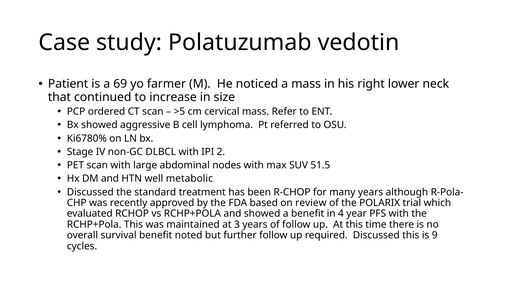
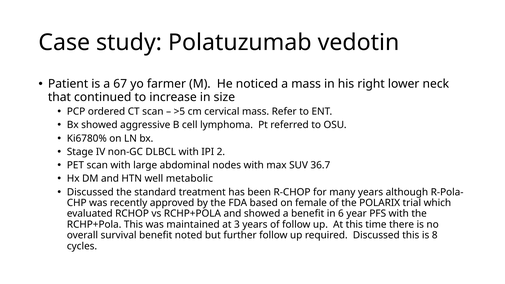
69: 69 -> 67 (120, 84)
51.5: 51.5 -> 36.7 (320, 165)
review: review -> female (311, 203)
4: 4 -> 6 (341, 214)
9: 9 -> 8 (435, 235)
